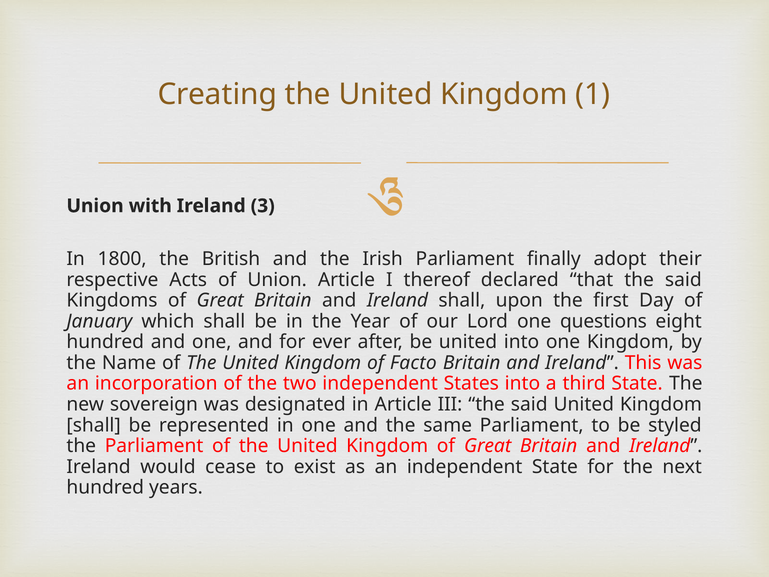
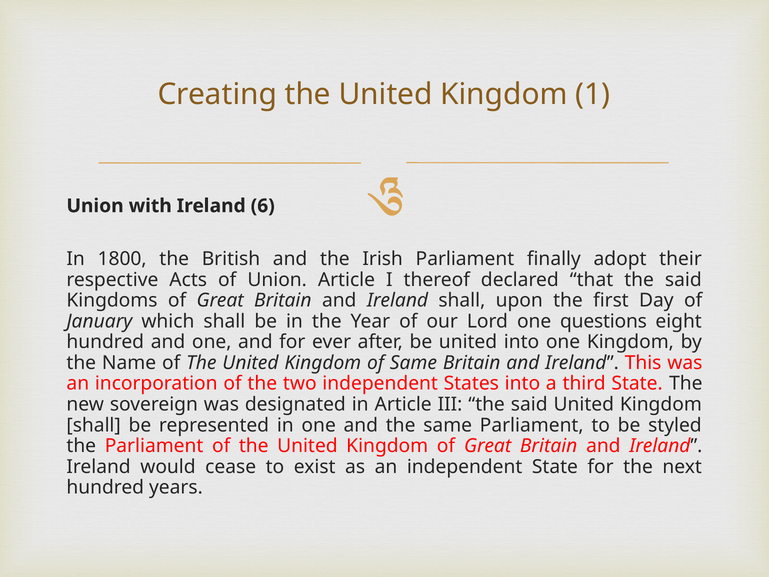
3: 3 -> 6 (263, 206)
of Facto: Facto -> Same (413, 363)
